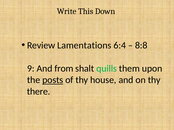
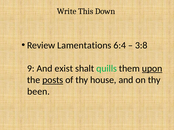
8:8: 8:8 -> 3:8 (141, 45)
from: from -> exist (64, 69)
upon underline: none -> present (152, 69)
there: there -> been (39, 92)
